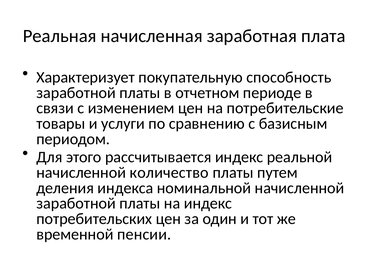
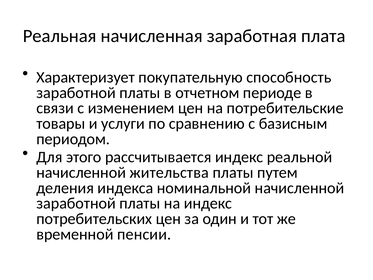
количество: количество -> жительства (169, 172)
